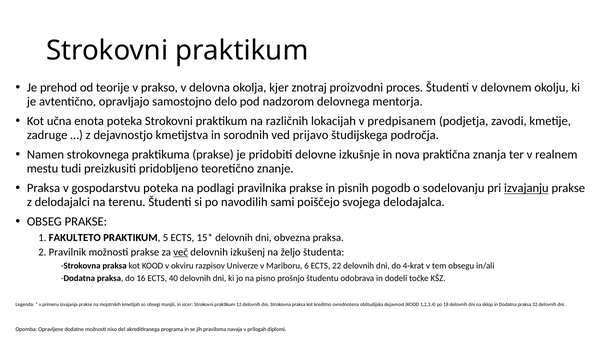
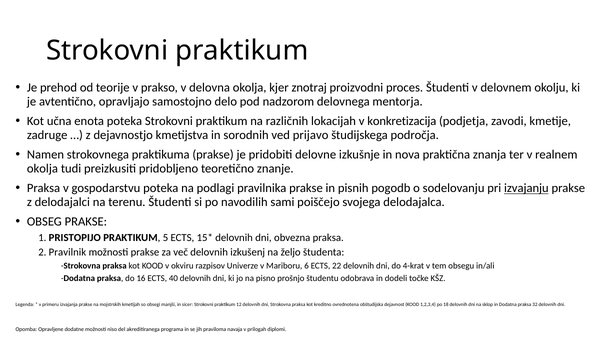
predpisanem: predpisanem -> konkretizacija (402, 121)
mestu: mestu -> okolja (42, 168)
FAKULTETO: FAKULTETO -> PRISTOPIJO (75, 237)
več underline: present -> none (181, 252)
